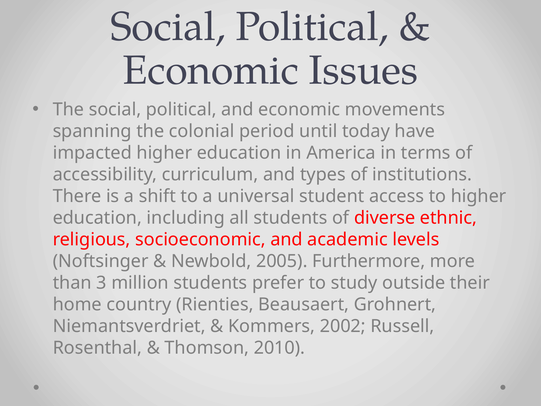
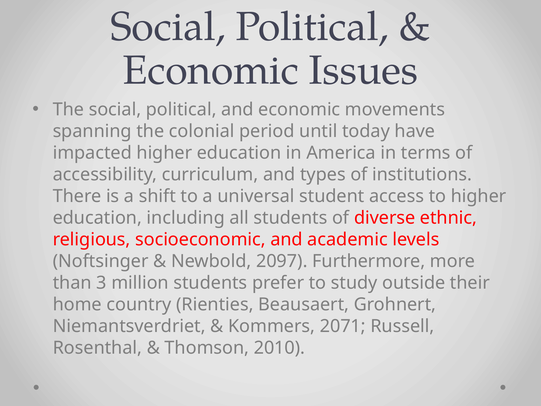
2005: 2005 -> 2097 (282, 261)
2002: 2002 -> 2071 (343, 326)
